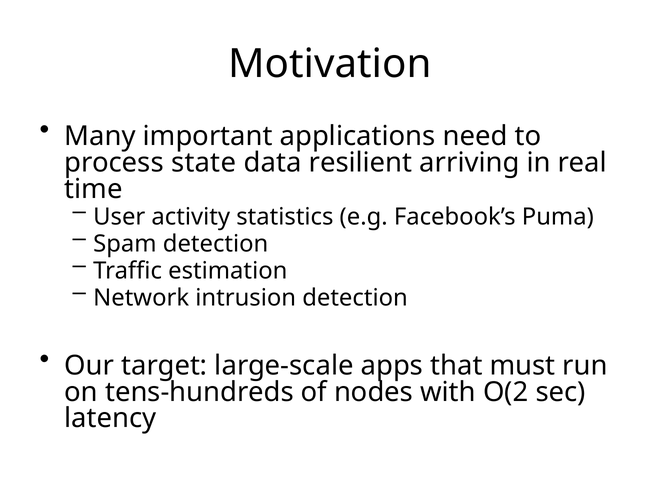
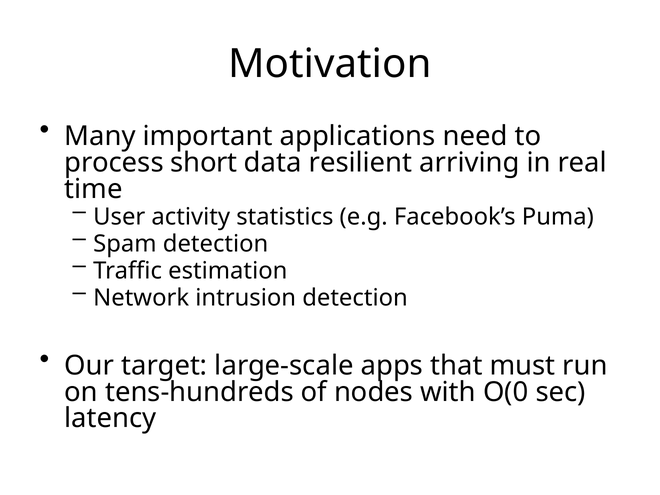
state: state -> short (204, 163)
O(2: O(2 -> O(0 (506, 392)
